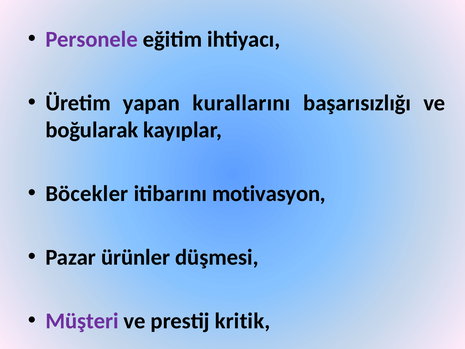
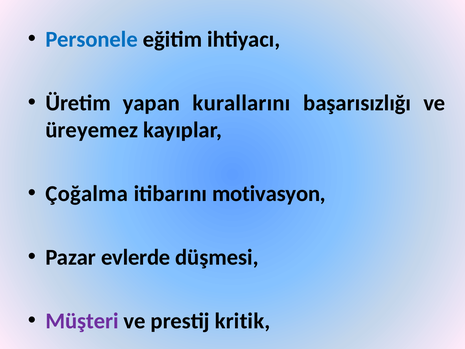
Personele colour: purple -> blue (92, 39)
boğularak: boğularak -> üreyemez (92, 130)
Böcekler: Böcekler -> Çoğalma (87, 194)
ürünler: ürünler -> evlerde (136, 257)
